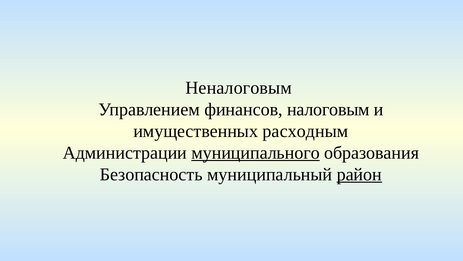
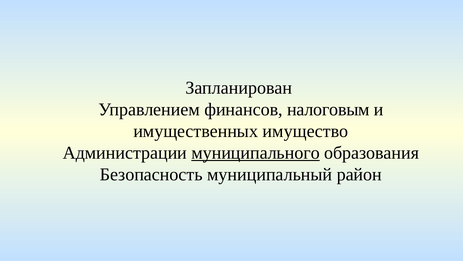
Неналоговым: Неналоговым -> Запланирован (239, 88)
расходным: расходным -> имущество (305, 131)
район underline: present -> none (359, 174)
